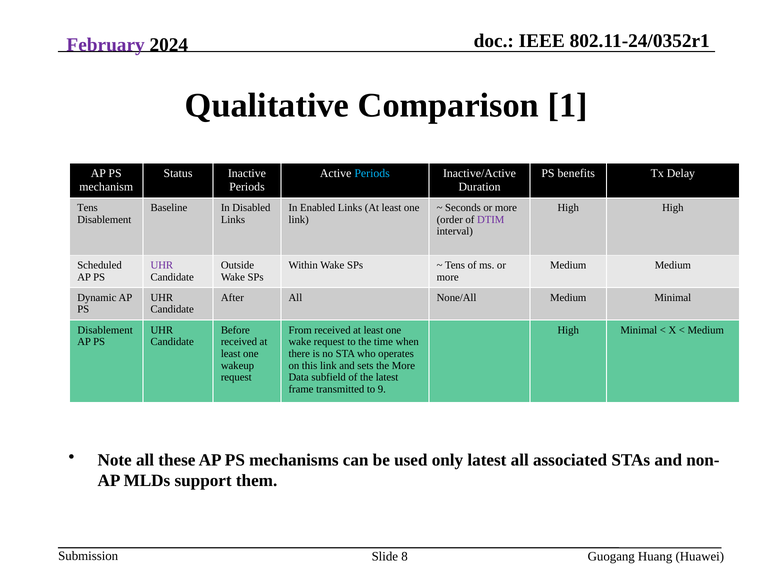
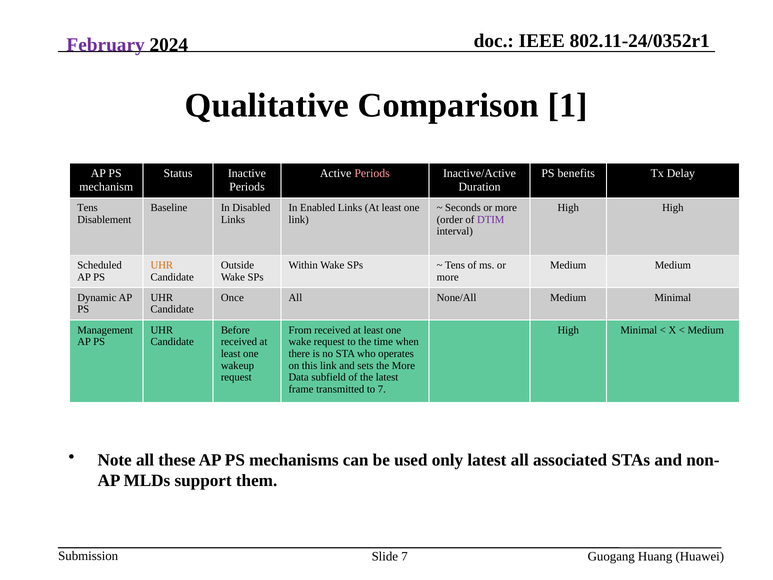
Periods colour: light blue -> pink (372, 173)
UHR colour: purple -> orange (162, 265)
After: After -> Once (232, 297)
Disablement: Disablement -> Management (105, 330)
to 9: 9 -> 7 (382, 389)
Slide 8: 8 -> 7 (405, 556)
